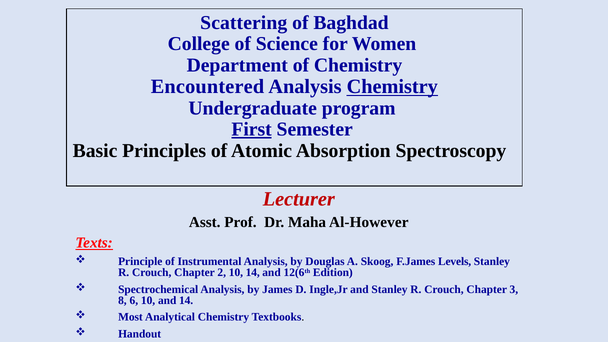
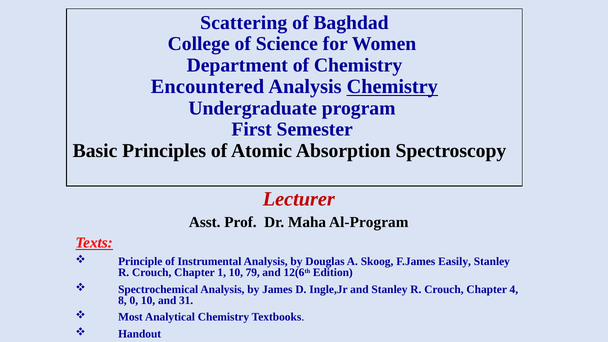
First underline: present -> none (252, 129)
Al-However: Al-However -> Al-Program (369, 222)
Levels: Levels -> Easily (455, 261)
2: 2 -> 1 (222, 273)
10 14: 14 -> 79 (253, 273)
3: 3 -> 4 (514, 289)
6: 6 -> 0 (134, 300)
and 14: 14 -> 31 (186, 300)
